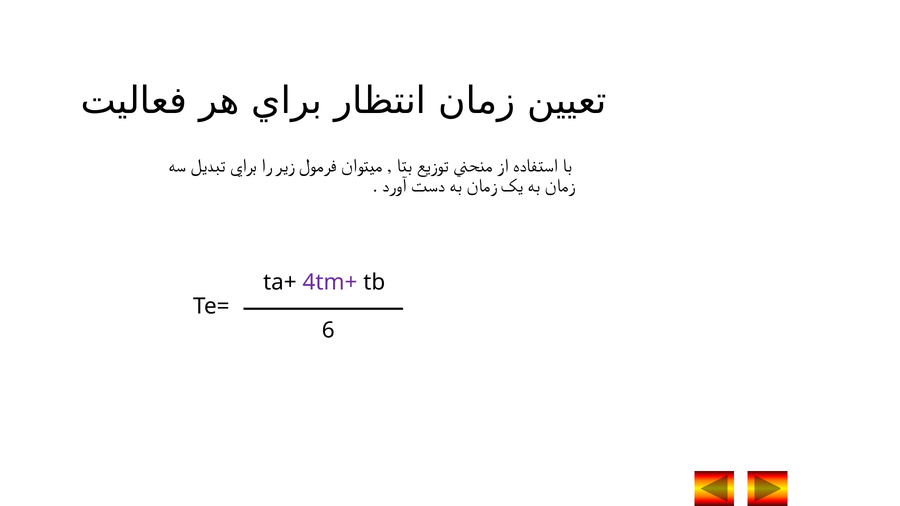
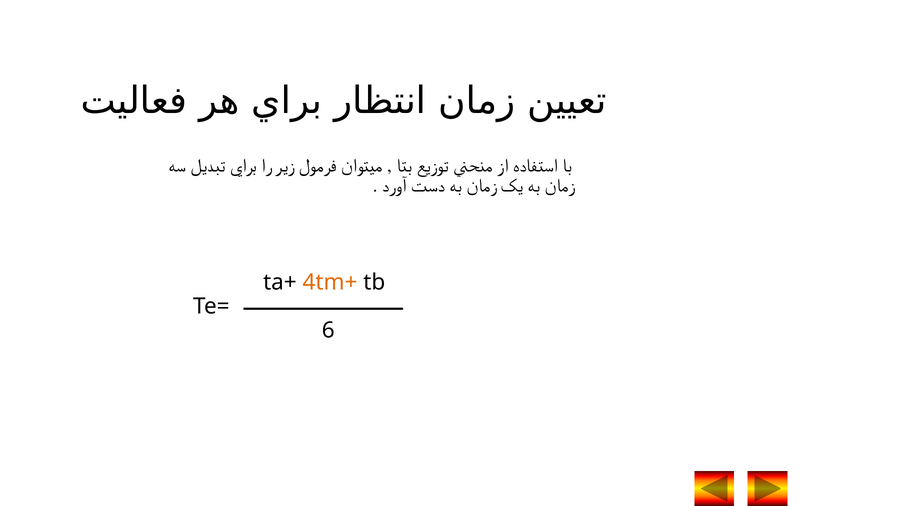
4tm+ colour: purple -> orange (330, 283)
